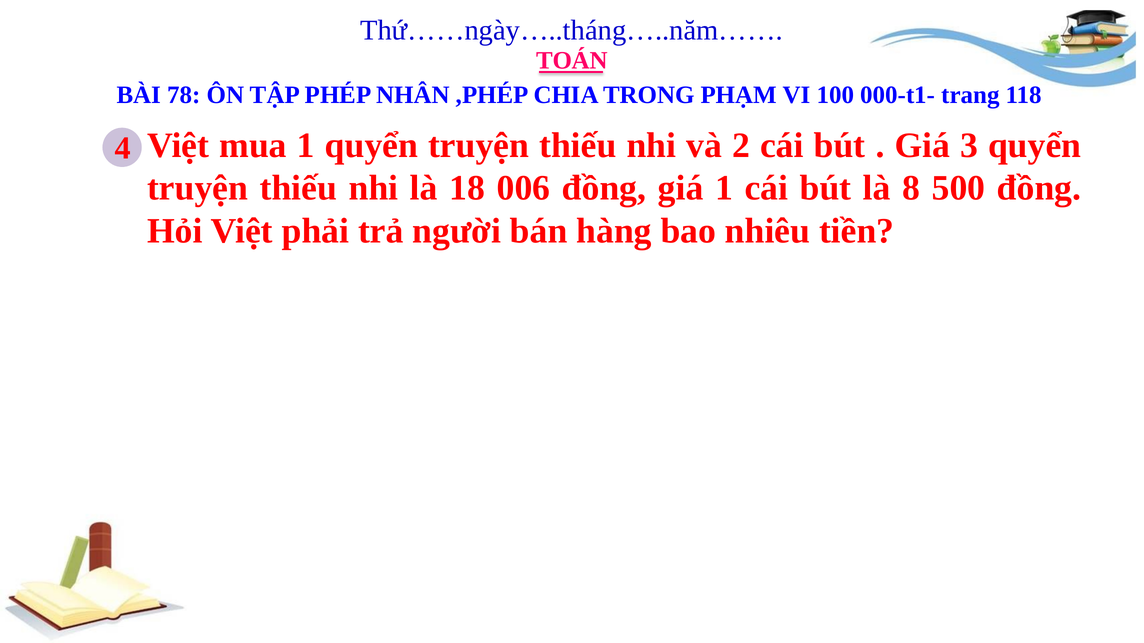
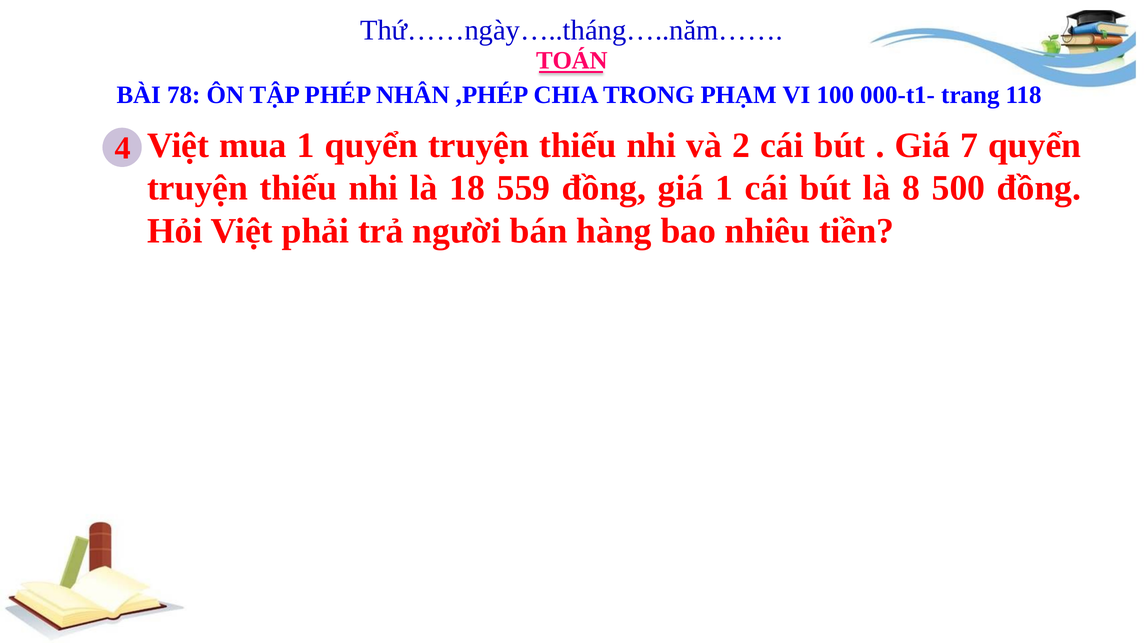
3: 3 -> 7 (969, 145)
006: 006 -> 559 (524, 188)
